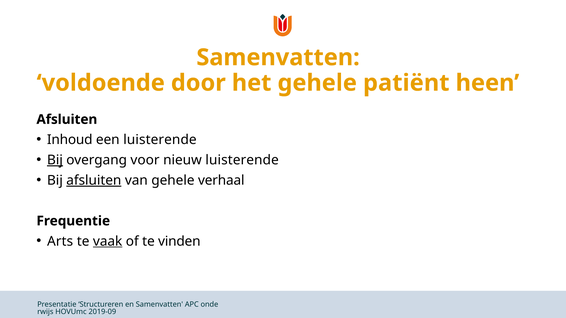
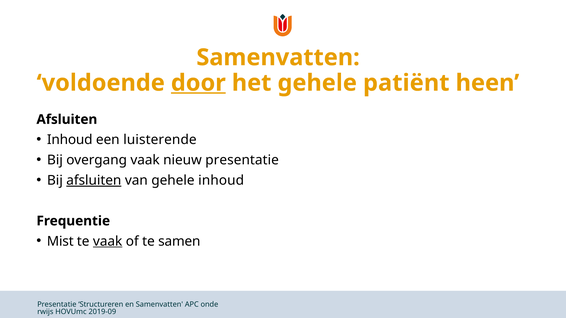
door underline: none -> present (198, 83)
Bij underline: present -> none (55, 160)
overgang voor: voor -> vaak (145, 160)
nieuw luisterende: luisterende -> presentatie (242, 160)
gehele verhaal: verhaal -> inhoud (221, 181)
Arts: Arts -> Mist (60, 242)
vinden: vinden -> samen (179, 242)
